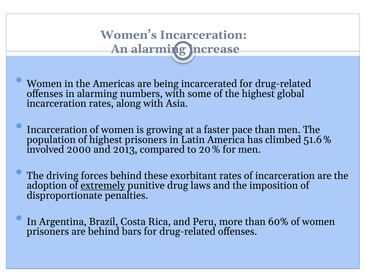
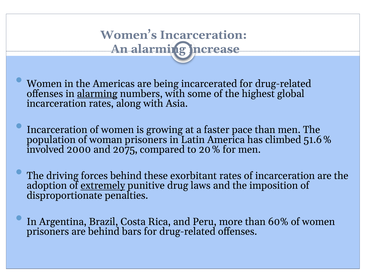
alarming underline: none -> present (97, 94)
of highest: highest -> woman (106, 139)
2013: 2013 -> 2075 (125, 149)
